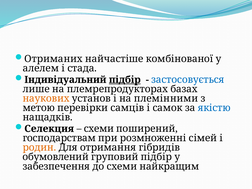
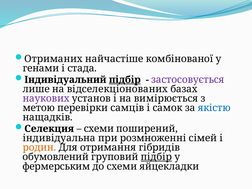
алелем: алелем -> генами (41, 68)
застосовується colour: blue -> purple (188, 80)
племрепродукторах: племрепродукторах -> відселекціонованих (117, 89)
наукових colour: orange -> purple (46, 98)
племінними: племінними -> вимірюється (166, 98)
господарствам: господарствам -> індивідуальна (59, 138)
підбір underline: none -> present (156, 157)
забезпечення: забезпечення -> фермерським (56, 166)
найкращим: найкращим -> яйцекладки (169, 166)
